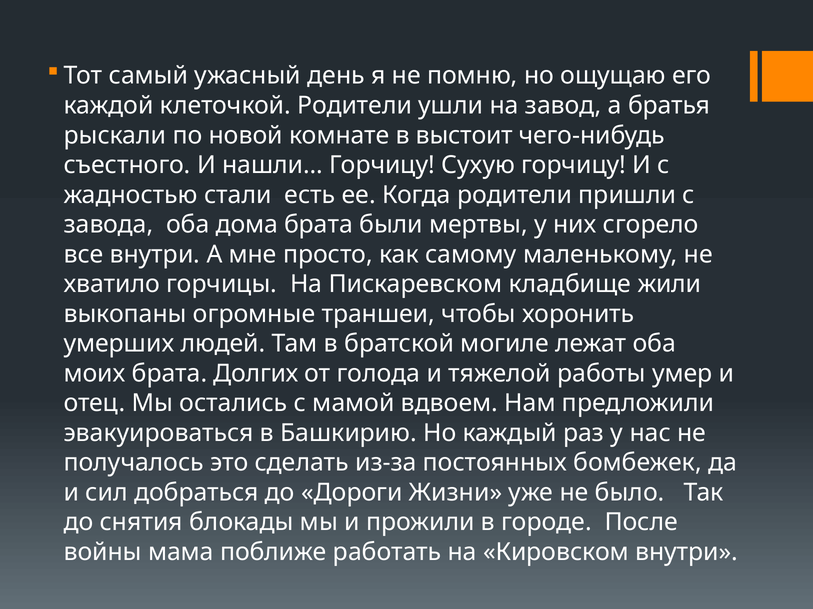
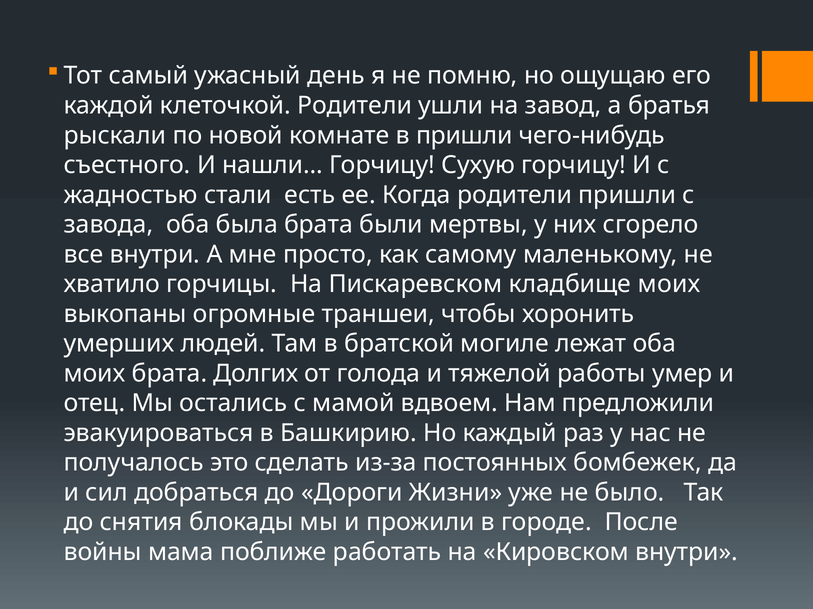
в выстоит: выстоит -> пришли (464, 135)
дома: дома -> была (247, 225)
кладбище жили: жили -> моих (669, 284)
